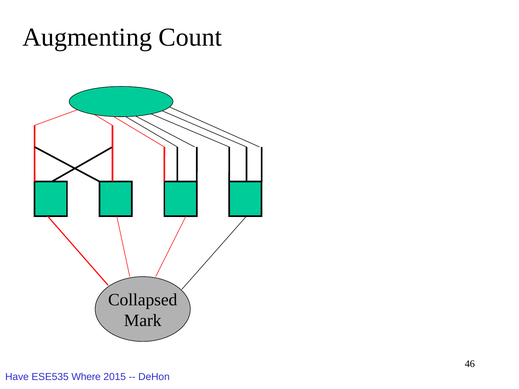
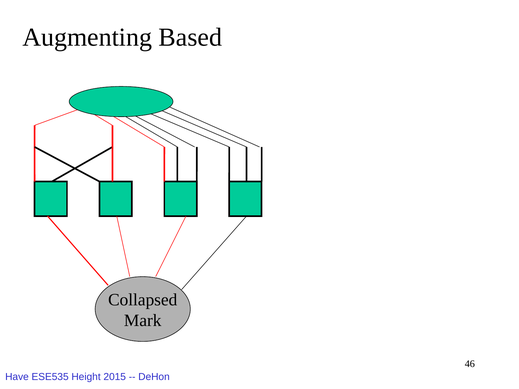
Count: Count -> Based (190, 37)
Where: Where -> Height (86, 377)
